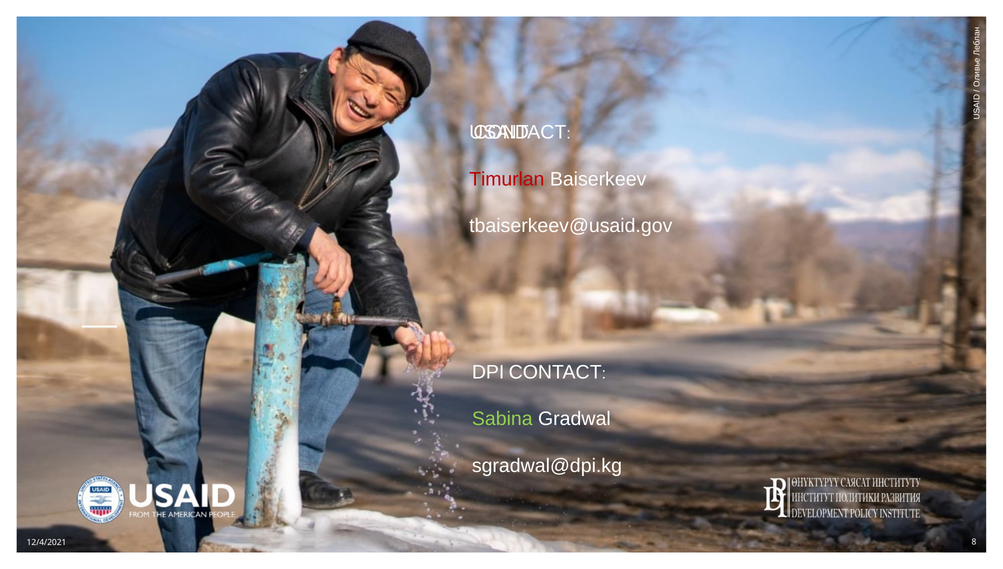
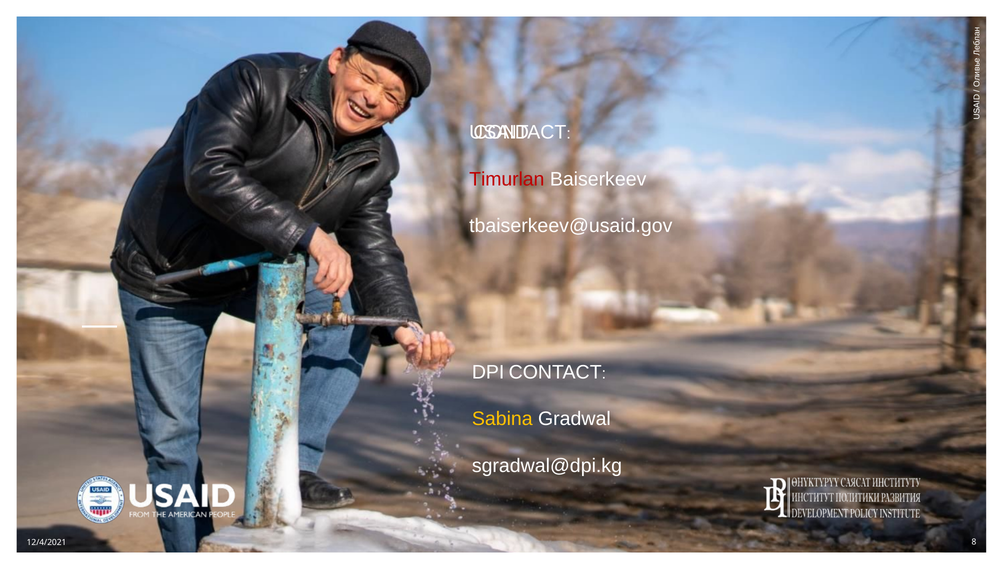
Sabina colour: light green -> yellow (502, 419)
